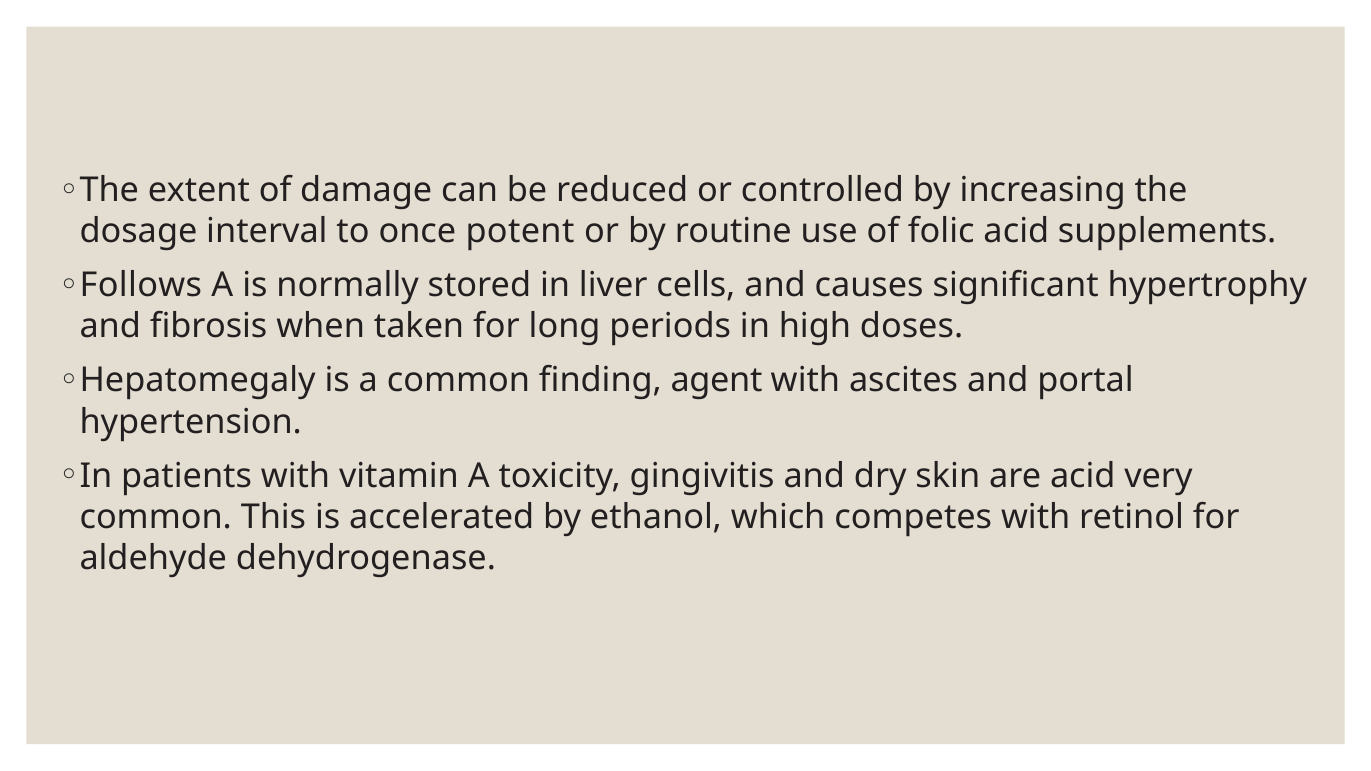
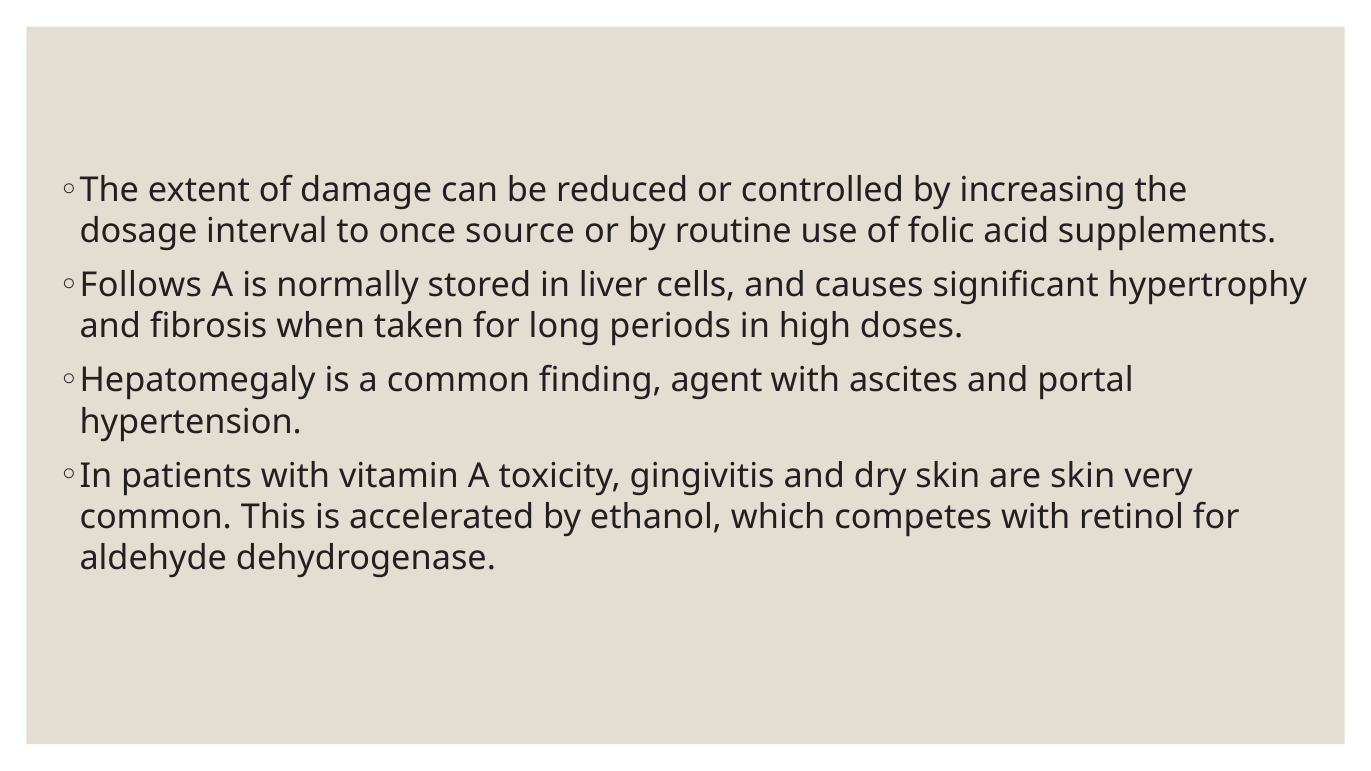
potent: potent -> source (520, 232)
are acid: acid -> skin (1083, 476)
